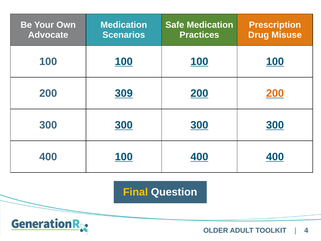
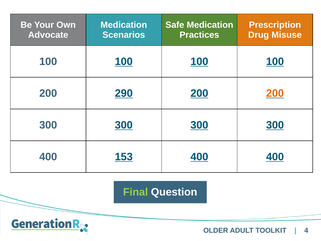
309: 309 -> 290 (124, 93)
400 100: 100 -> 153 (124, 157)
Final colour: yellow -> light green (135, 192)
